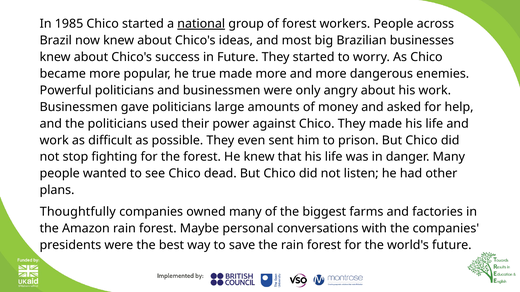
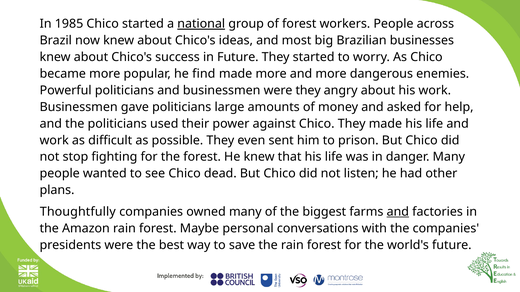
true: true -> find (204, 74)
were only: only -> they (308, 91)
and underline: none -> present (398, 212)
